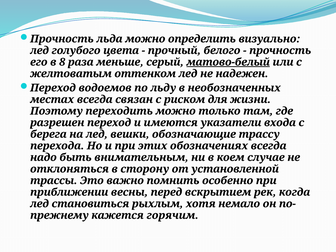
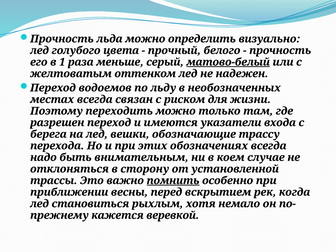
8: 8 -> 1 (62, 62)
помнить underline: none -> present (173, 181)
горячим: горячим -> веревкой (173, 215)
